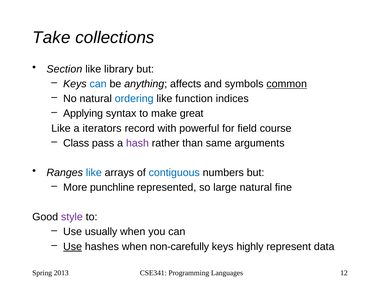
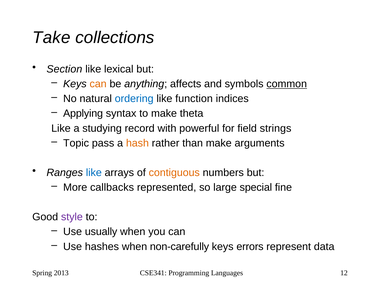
library: library -> lexical (119, 69)
can colour: blue -> orange (98, 84)
great: great -> theta (192, 113)
iterators: iterators -> studying (102, 128)
course: course -> strings (276, 128)
Class: Class -> Topic (76, 143)
hash colour: purple -> orange (137, 143)
than same: same -> make (219, 143)
contiguous colour: blue -> orange (174, 173)
punchline: punchline -> callbacks (112, 187)
large natural: natural -> special (256, 187)
Use underline: present -> none (73, 247)
highly: highly -> errors (250, 247)
